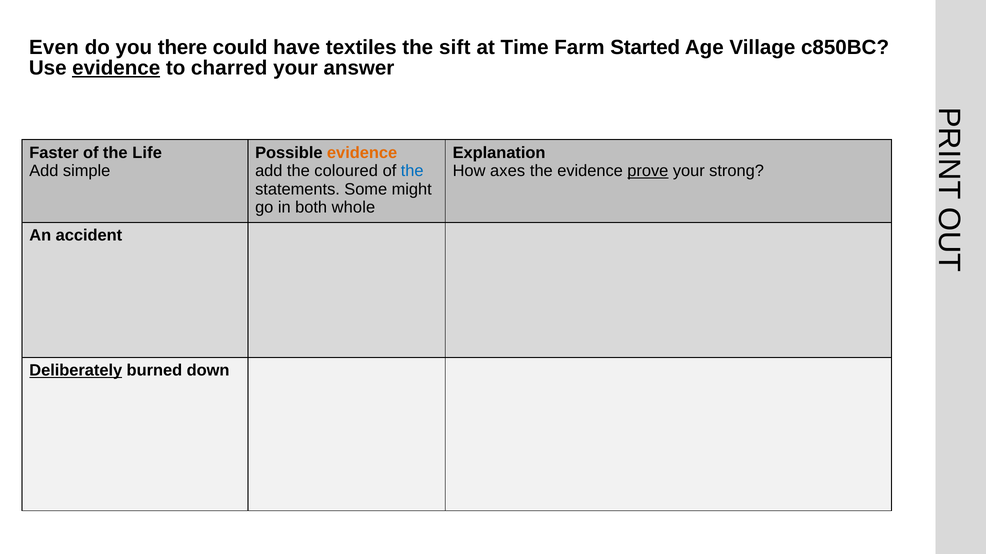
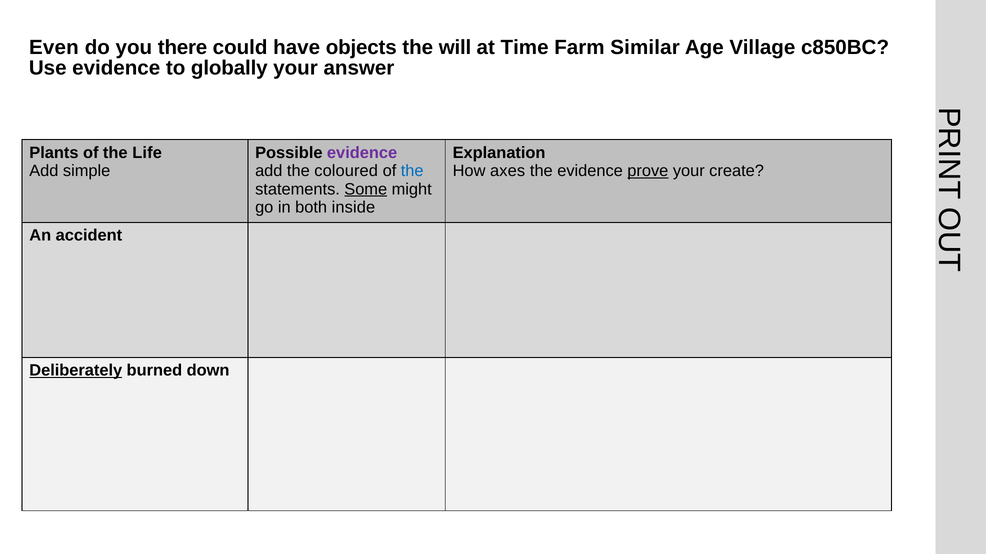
textiles: textiles -> objects (361, 47)
sift: sift -> will (455, 47)
Started: Started -> Similar (645, 47)
evidence underline: present -> none (116, 68)
charred: charred -> globally (229, 68)
Faster: Faster -> Plants (54, 153)
evidence colour: orange -> purple (362, 153)
strong: strong -> create (737, 171)
Some underline: none -> present (366, 189)
whole: whole -> inside (353, 208)
